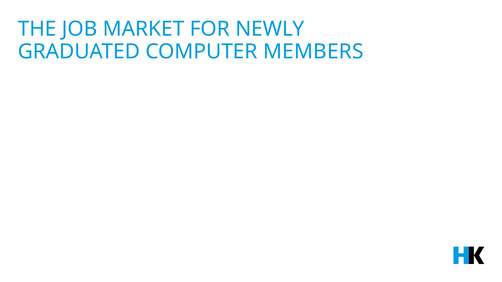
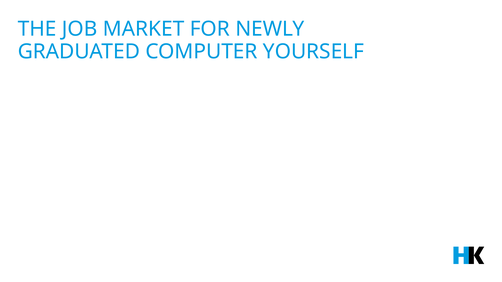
MEMBERS: MEMBERS -> YOURSELF (314, 52)
